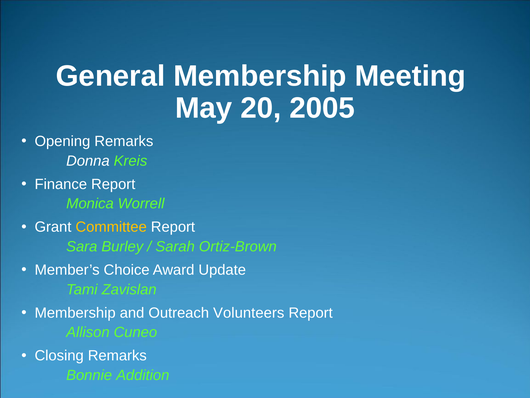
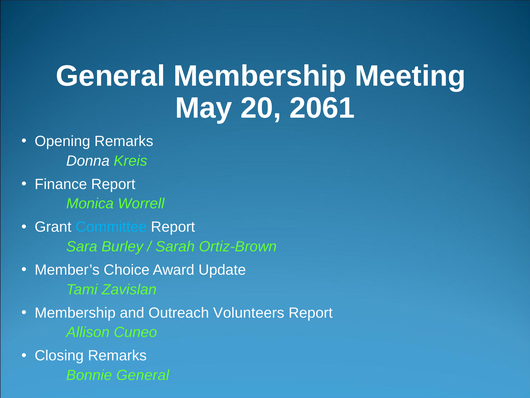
2005: 2005 -> 2061 (322, 108)
Committee colour: yellow -> light blue (111, 227)
Bonnie Addition: Addition -> General (143, 375)
